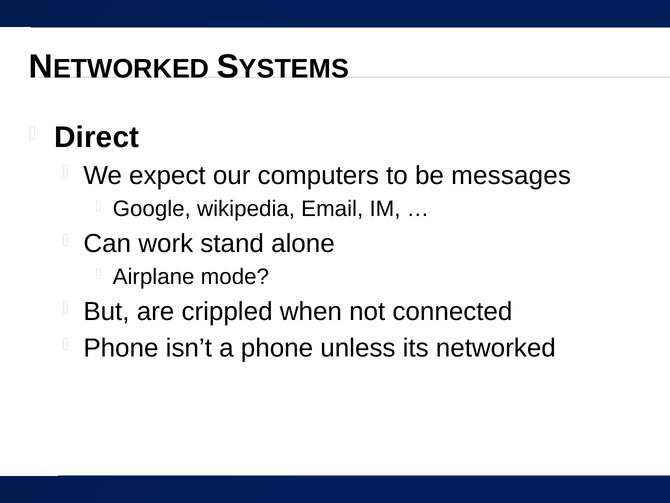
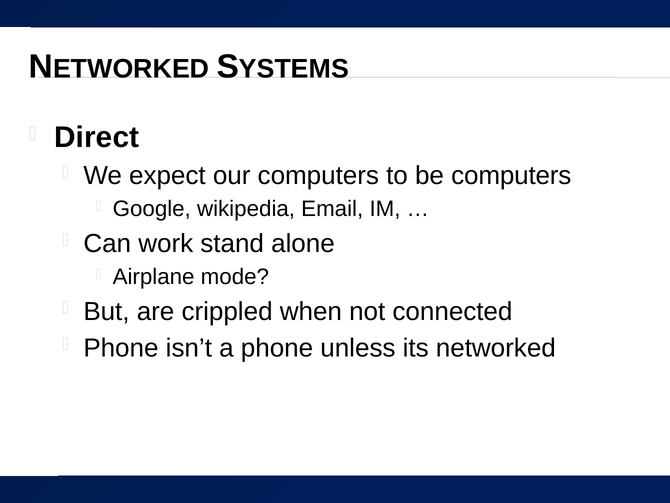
be messages: messages -> computers (511, 176)
